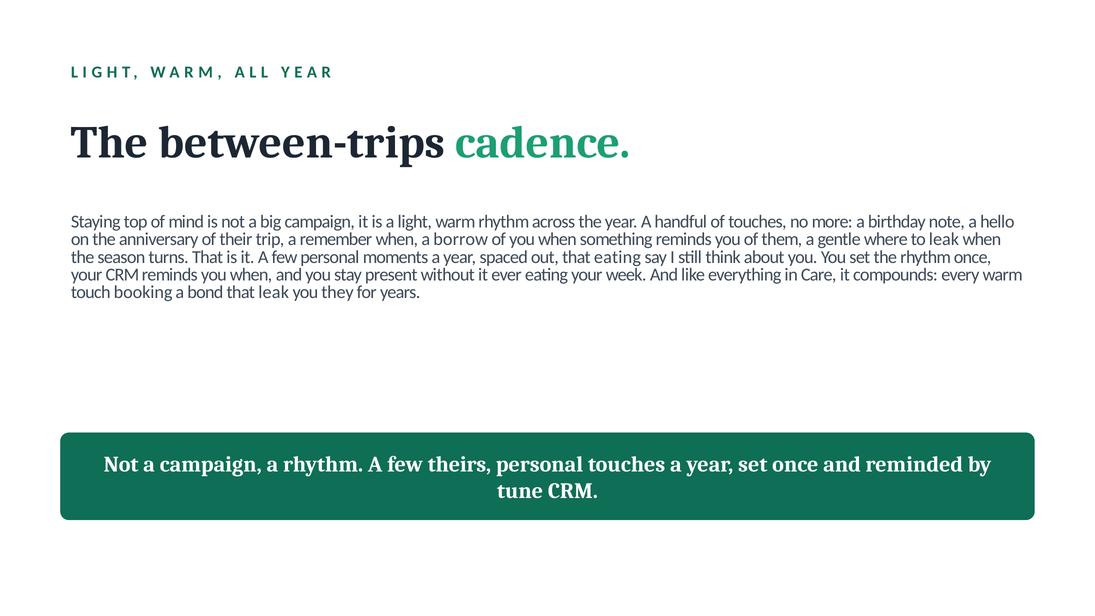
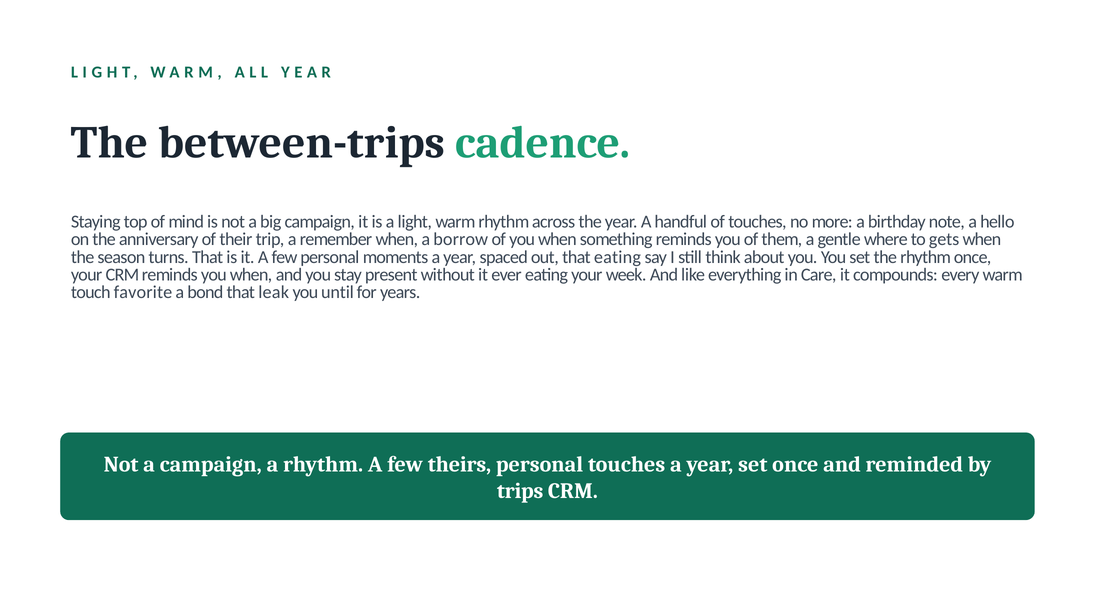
to leak: leak -> gets (944, 239)
booking: booking -> favorite (143, 292)
they: they -> until (337, 292)
tune: tune -> trips (520, 491)
